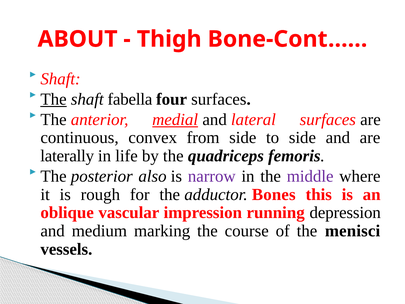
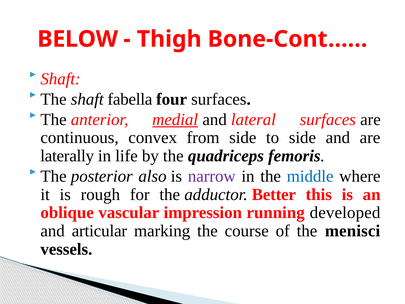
ABOUT: ABOUT -> BELOW (78, 39)
The underline: present -> none (54, 99)
middle colour: purple -> blue (310, 176)
Bones: Bones -> Better (274, 194)
depression: depression -> developed (345, 213)
medium: medium -> articular (99, 231)
